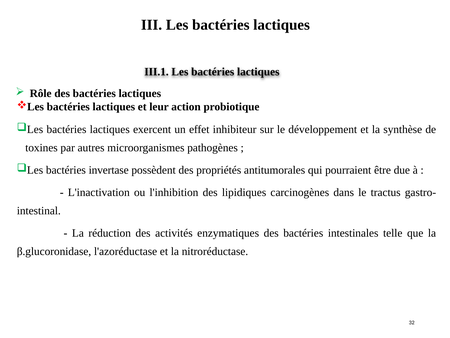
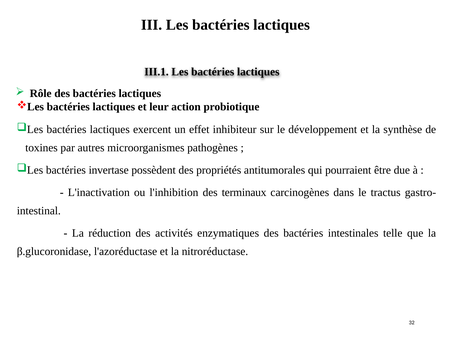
lipidiques: lipidiques -> terminaux (244, 192)
